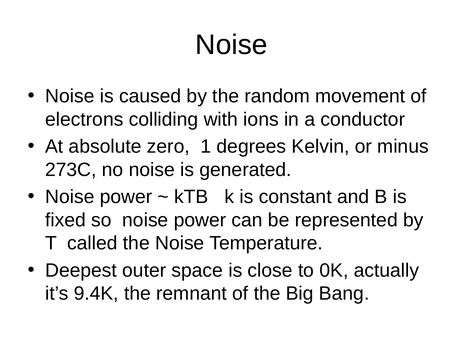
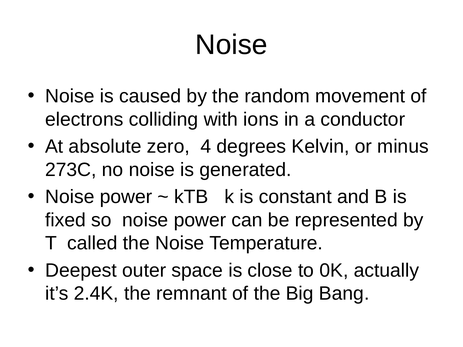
1: 1 -> 4 (206, 147)
9.4K: 9.4K -> 2.4K (96, 294)
